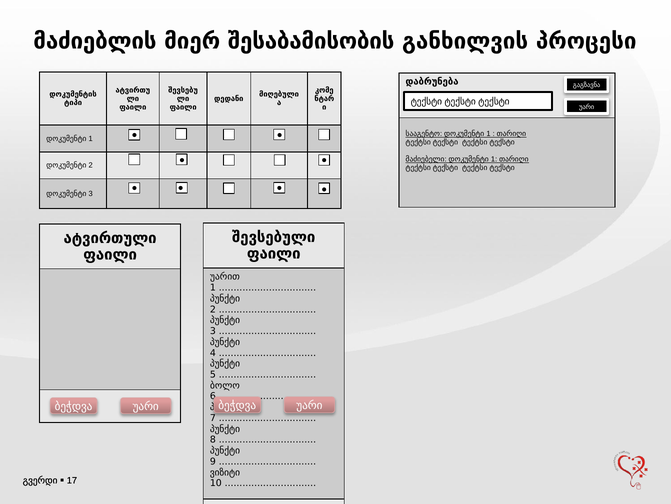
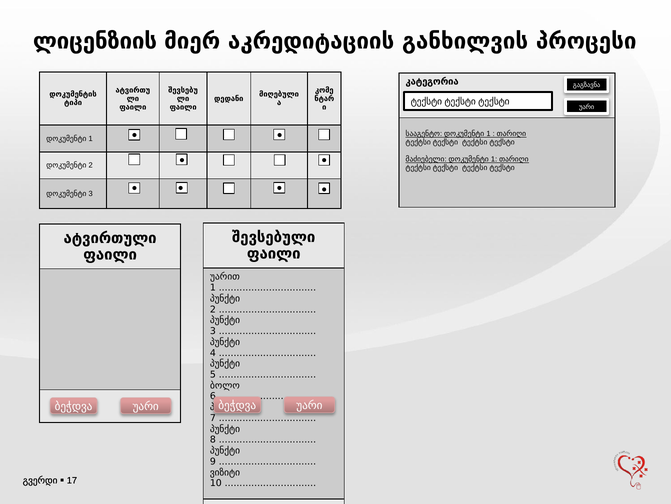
მაძიებლის: მაძიებლის -> ლიცენზიის (95, 41)
შესაბამისობის: შესაბამისობის -> აკრედიტაციის (311, 41)
დაბრუნება: დაბრუნება -> კატეგორია (432, 82)
